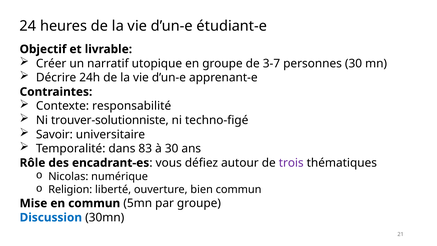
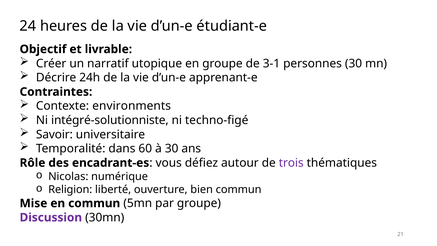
3-7: 3-7 -> 3-1 (271, 63)
responsabilité: responsabilité -> environments (132, 106)
trouver-solutionniste: trouver-solutionniste -> intégré-solutionniste (110, 120)
83: 83 -> 60 (145, 149)
Discussion colour: blue -> purple (51, 217)
